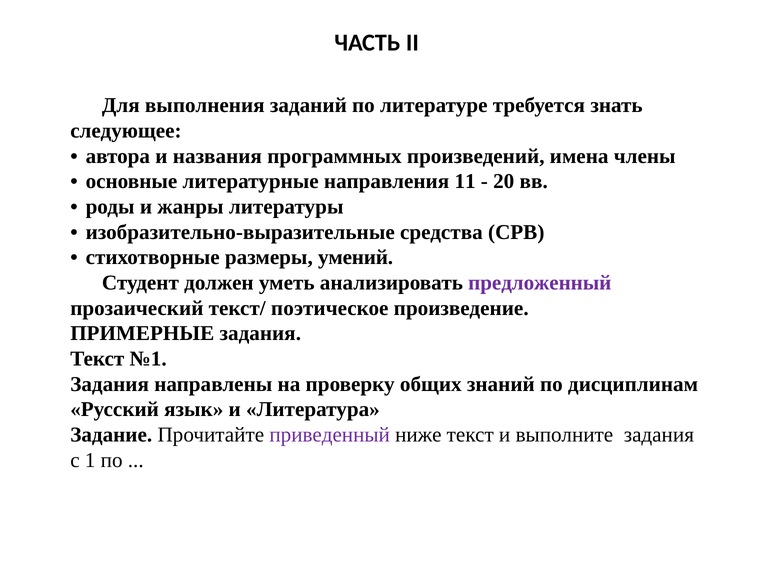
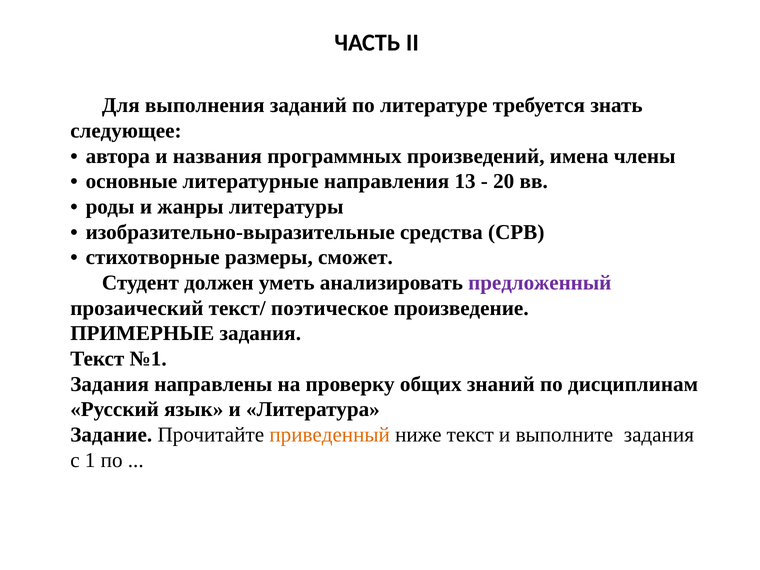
11: 11 -> 13 (465, 181)
умений: умений -> сможет (355, 257)
приведенный colour: purple -> orange (330, 435)
